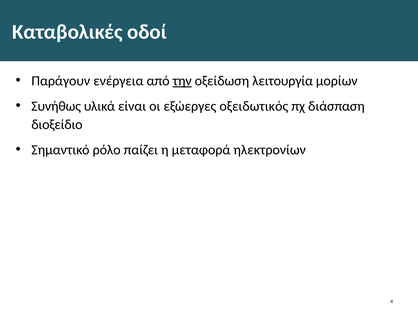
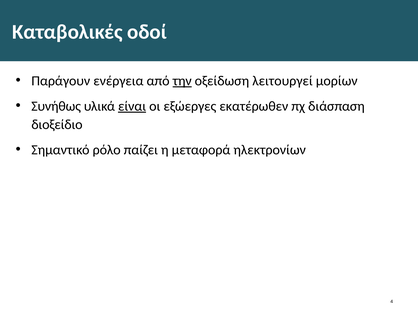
λειτουργία: λειτουργία -> λειτουργεί (283, 81)
είναι underline: none -> present (132, 106)
οξειδωτικός: οξειδωτικός -> εκατέρωθεν (254, 106)
